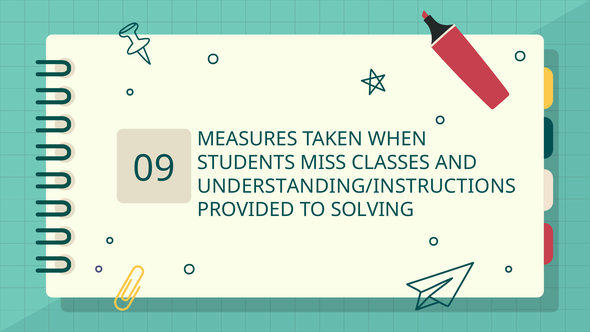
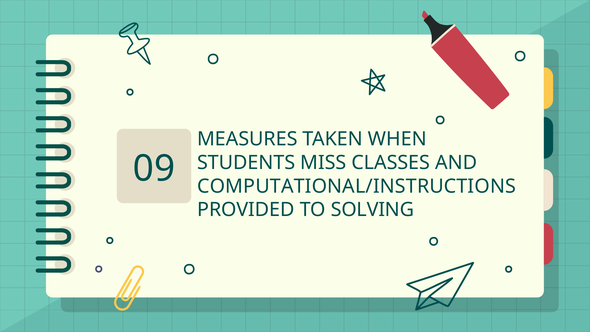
UNDERSTANDING/INSTRUCTIONS: UNDERSTANDING/INSTRUCTIONS -> COMPUTATIONAL/INSTRUCTIONS (357, 186)
